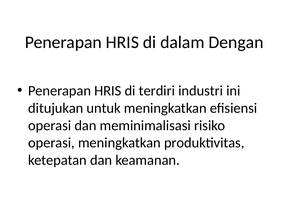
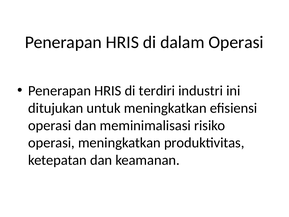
dalam Dengan: Dengan -> Operasi (236, 42)
